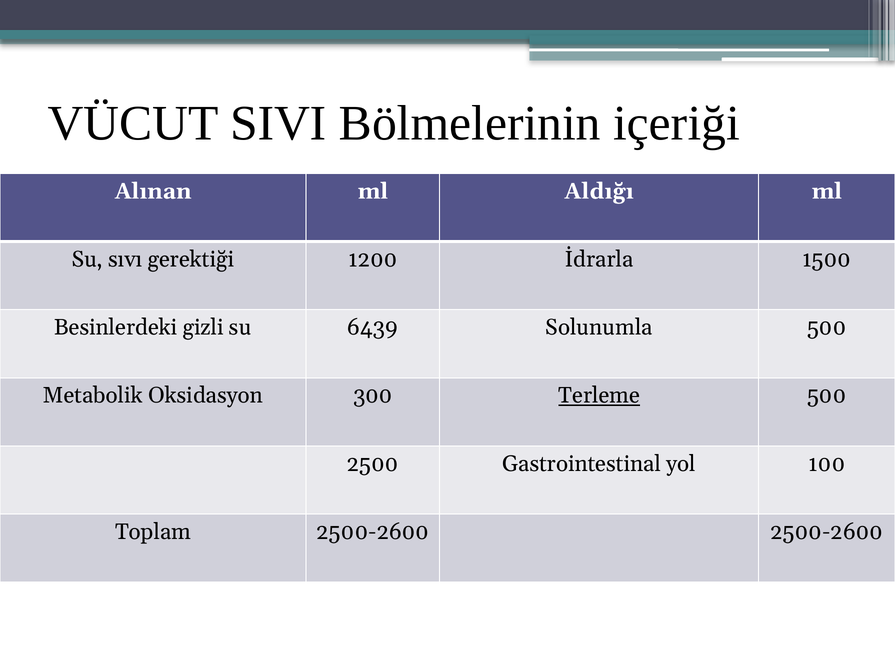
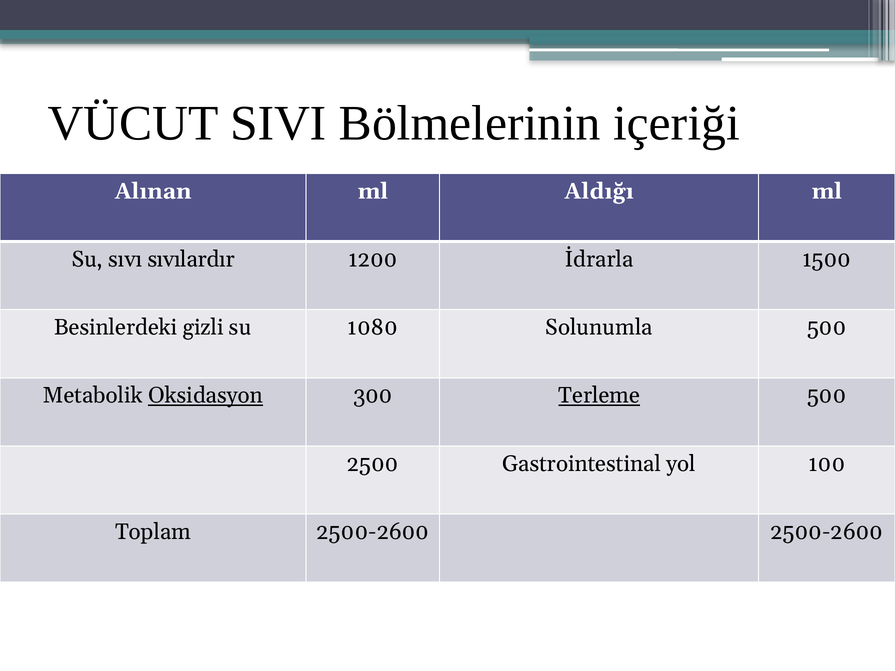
gerektiği: gerektiği -> sıvılardır (191, 259)
6439: 6439 -> 1080 (373, 328)
Oksidasyon underline: none -> present (206, 396)
